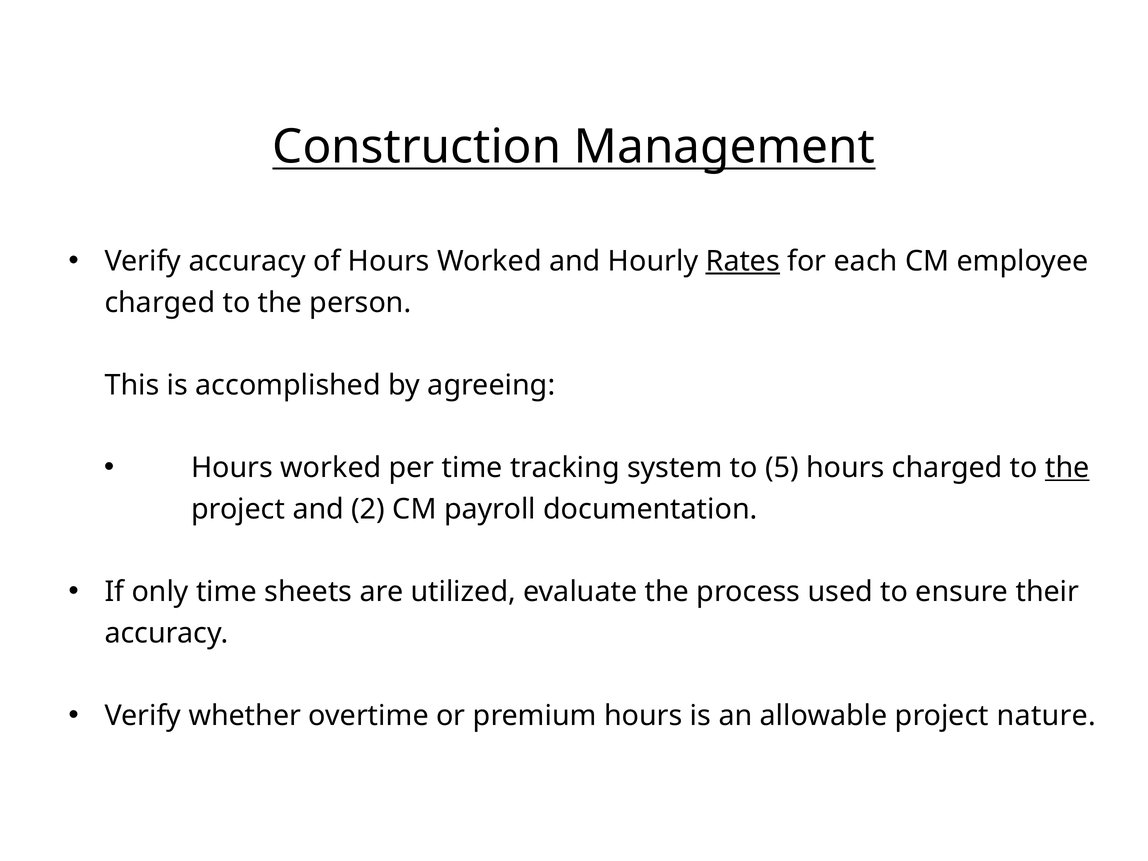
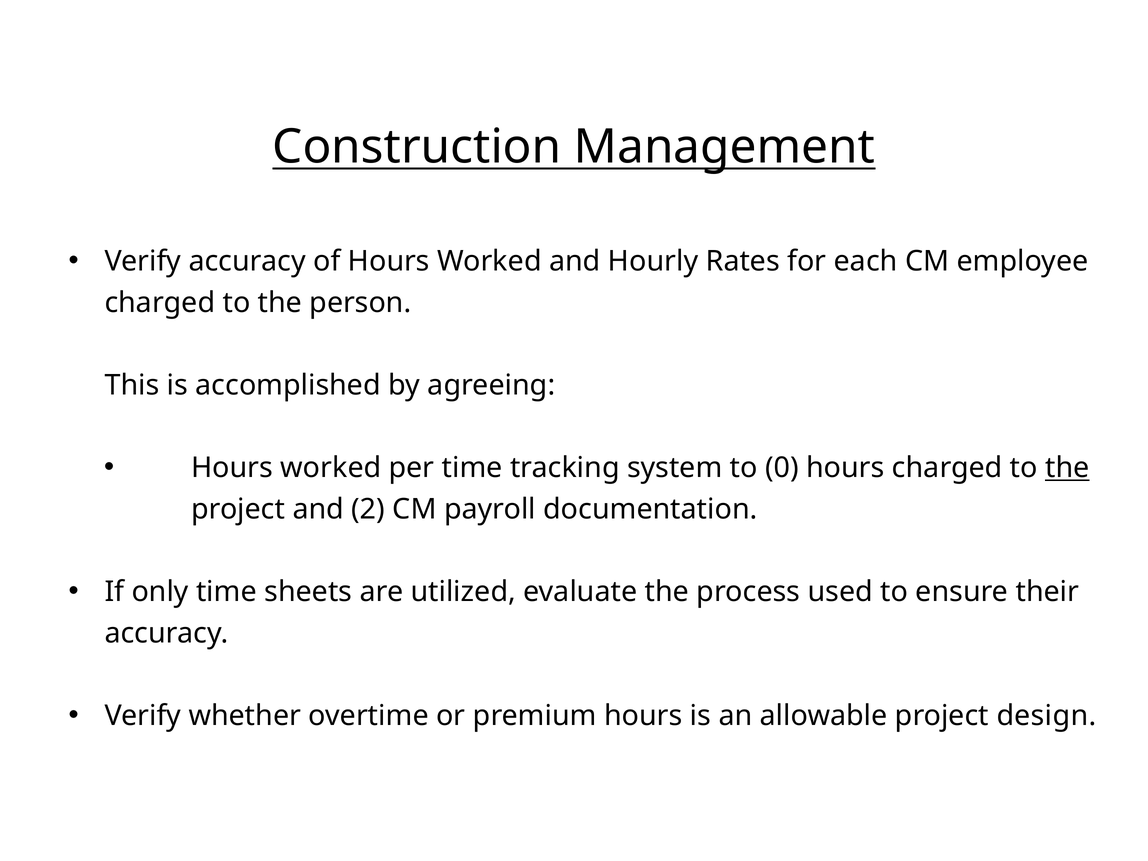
Rates underline: present -> none (743, 261)
5: 5 -> 0 (782, 468)
nature: nature -> design (1046, 716)
